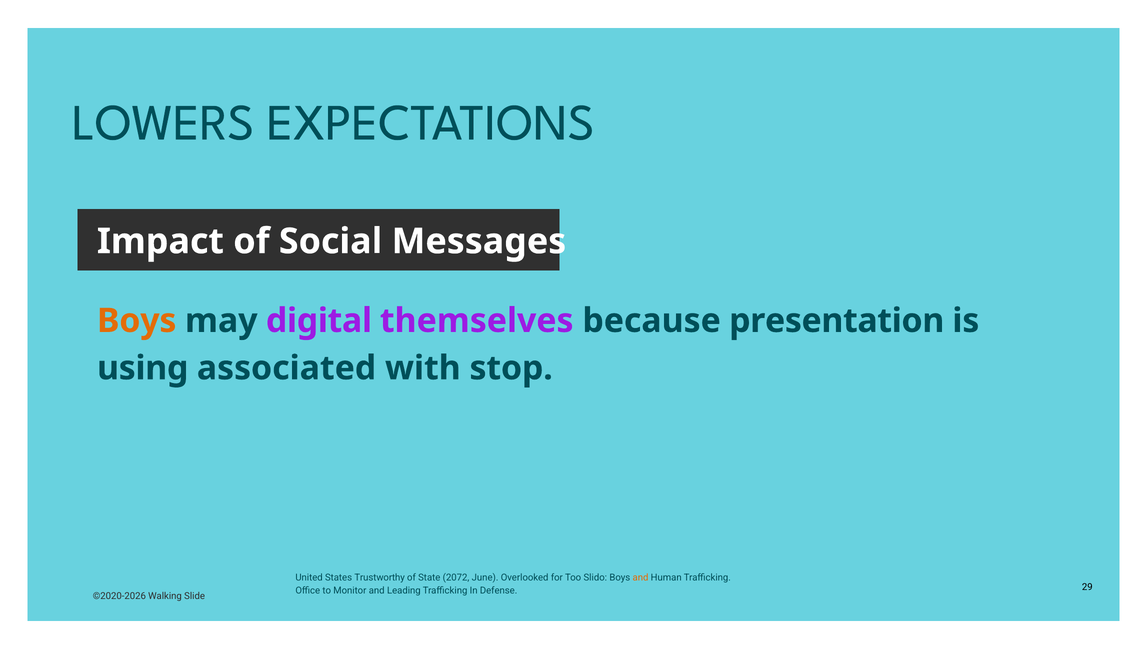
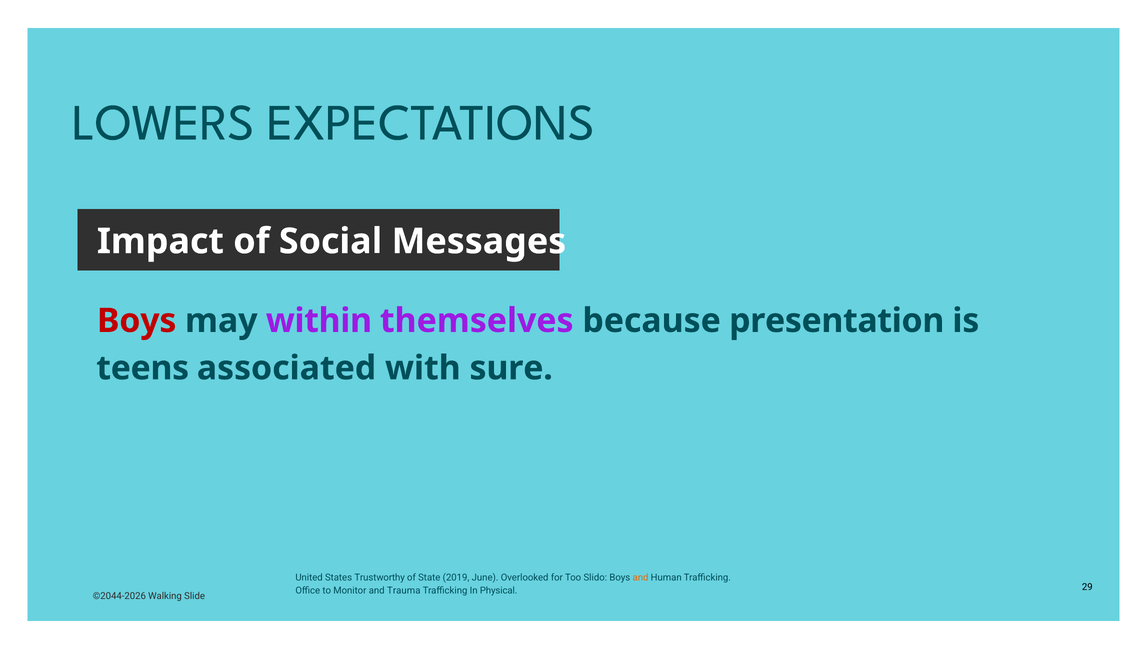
Boys colour: orange -> red (137, 321)
digital: digital -> within (319, 321)
using: using -> teens (143, 368)
stop: stop -> sure (511, 368)
2072: 2072 -> 2019 (456, 578)
Leading: Leading -> Trauma (404, 591)
Defense: Defense -> Physical (499, 591)
©2020-2026: ©2020-2026 -> ©2044-2026 (119, 596)
